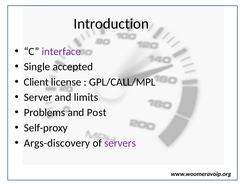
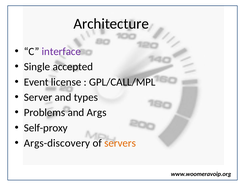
Introduction: Introduction -> Architecture (111, 24)
Client: Client -> Event (36, 82)
limits: limits -> types (86, 97)
Post: Post -> Args (97, 112)
servers colour: purple -> orange (120, 143)
